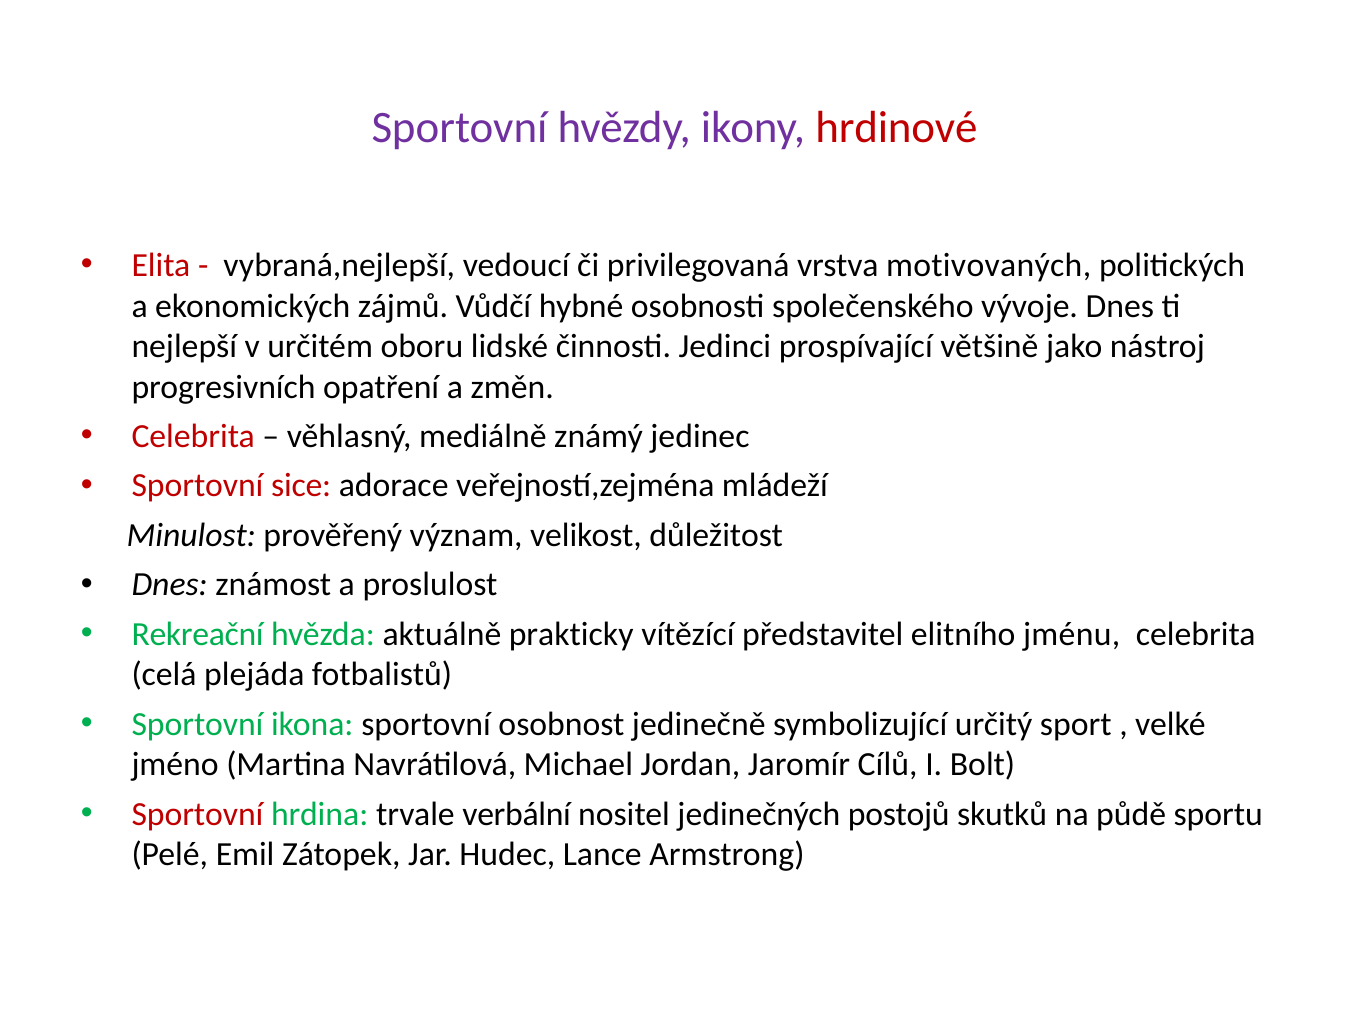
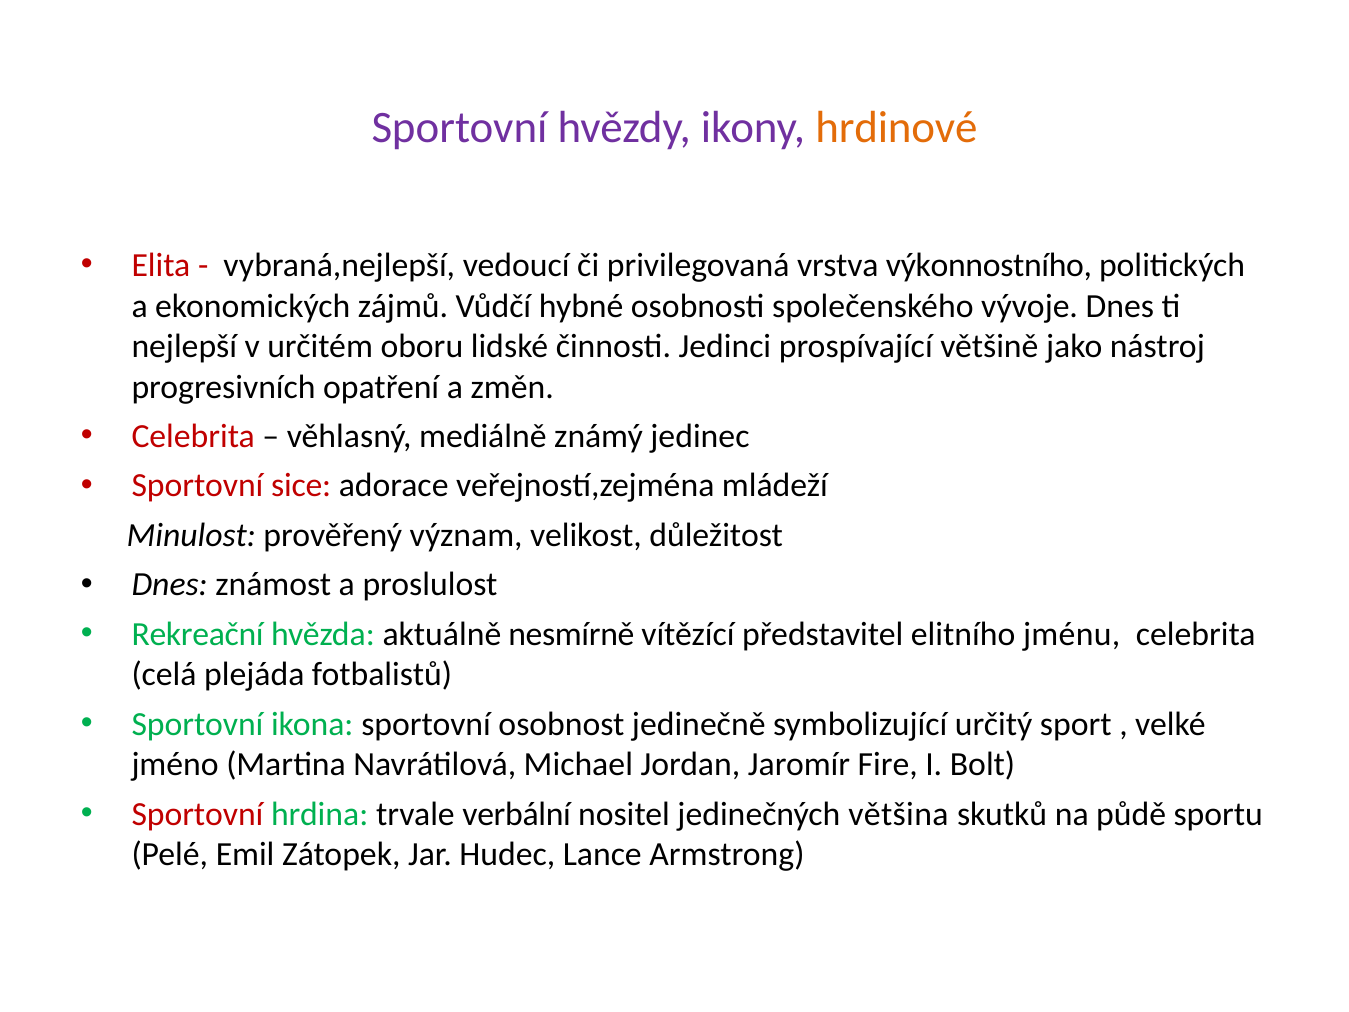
hrdinové colour: red -> orange (896, 128)
motivovaných: motivovaných -> výkonnostního (989, 265)
prakticky: prakticky -> nesmírně (571, 634)
Cílů: Cílů -> Fire (888, 764)
postojů: postojů -> většina (898, 814)
